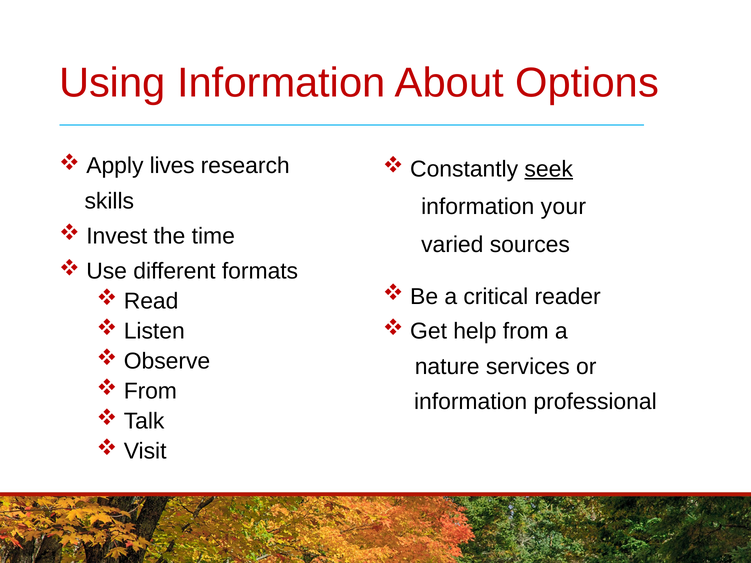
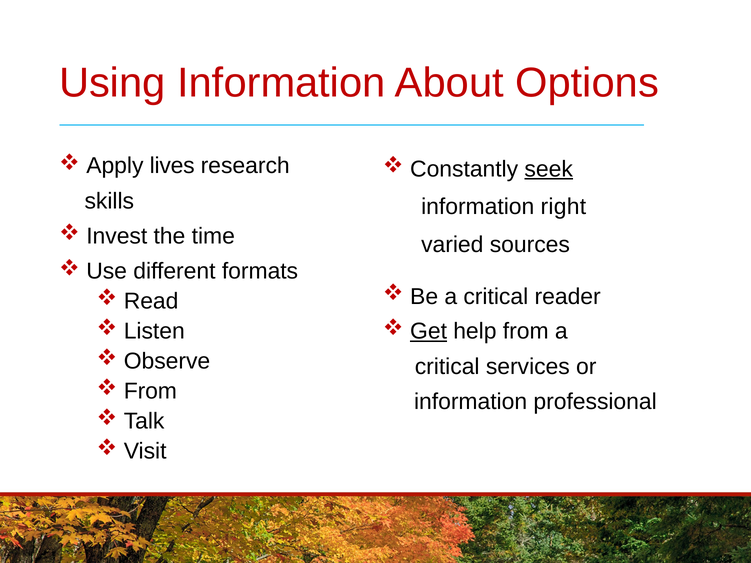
your: your -> right (563, 207)
Get underline: none -> present (429, 331)
nature: nature -> critical (447, 367)
